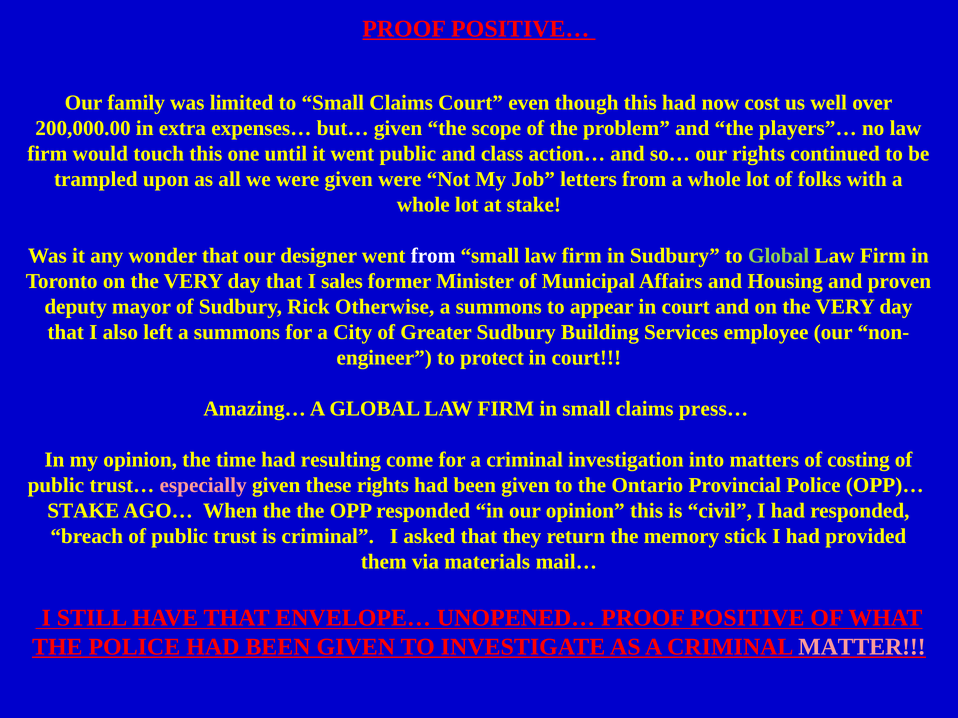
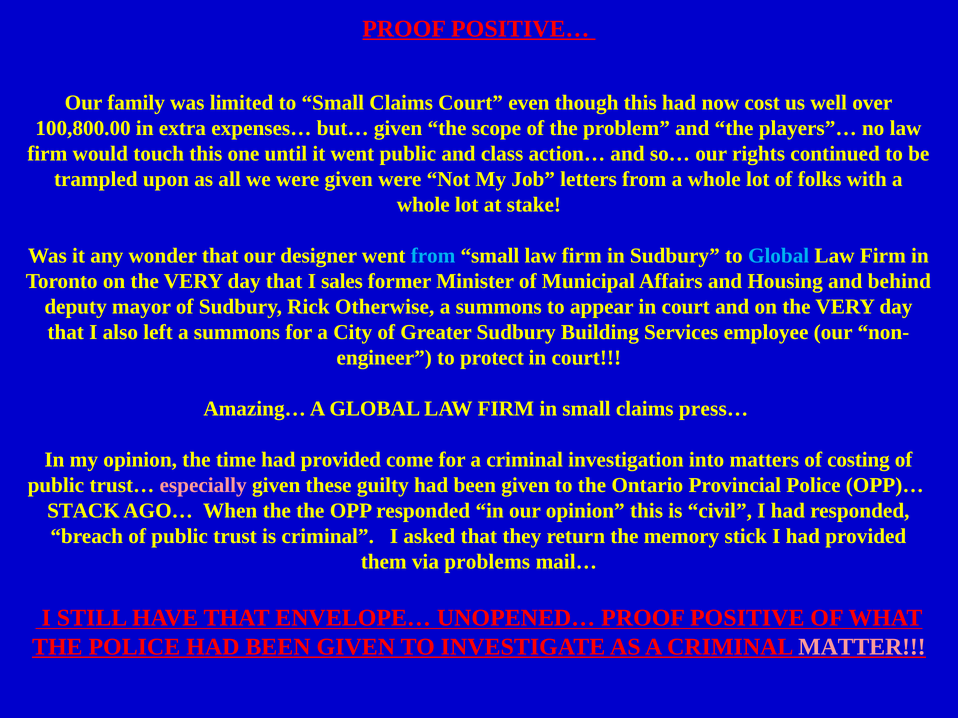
200,000.00: 200,000.00 -> 100,800.00 (83, 128)
from colour: white -> light blue (433, 256)
Global colour: light green -> light blue (779, 256)
proven: proven -> behind (899, 281)
time had resulting: resulting -> provided (341, 460)
these rights: rights -> guilty (383, 486)
STAKE: STAKE -> STACK (83, 511)
materials: materials -> problems (487, 562)
